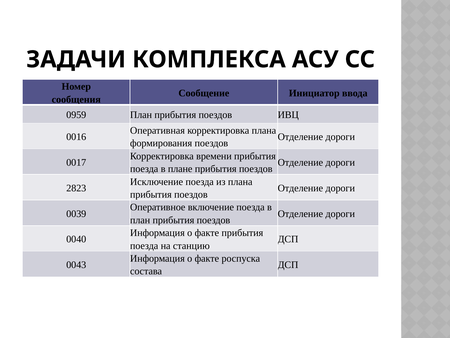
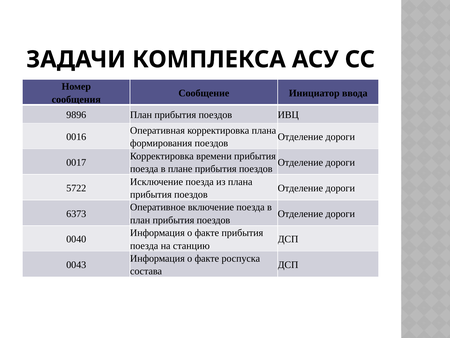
0959: 0959 -> 9896 (76, 115)
2823: 2823 -> 5722 (76, 188)
0039: 0039 -> 6373 (76, 213)
